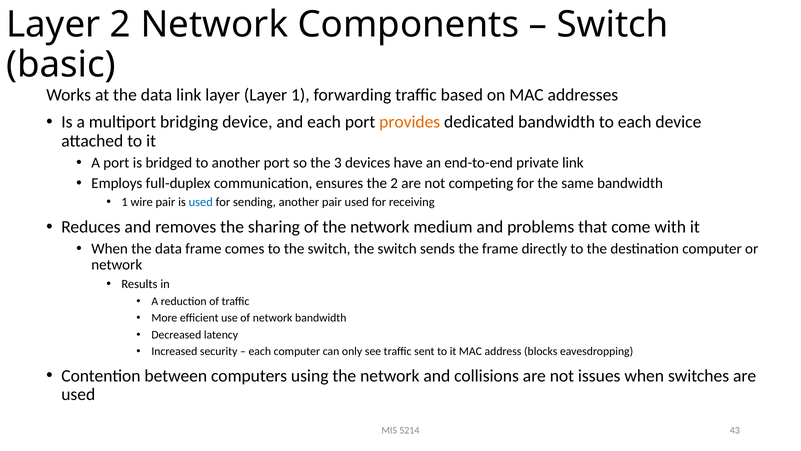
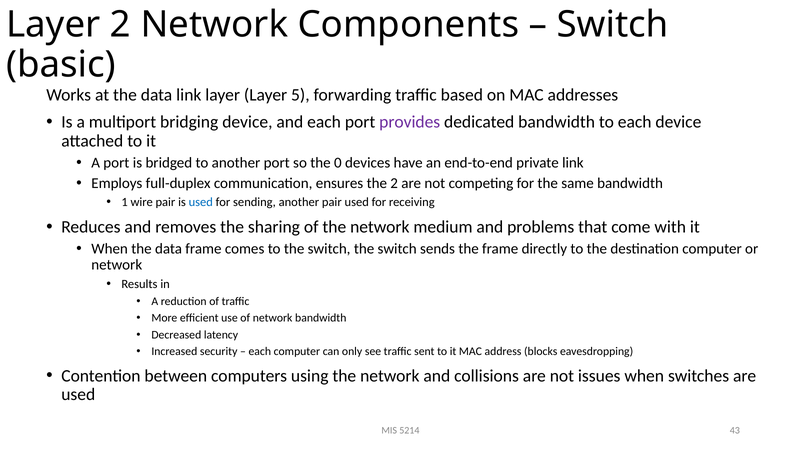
Layer 1: 1 -> 5 (300, 95)
provides colour: orange -> purple (410, 122)
3: 3 -> 0 (338, 163)
